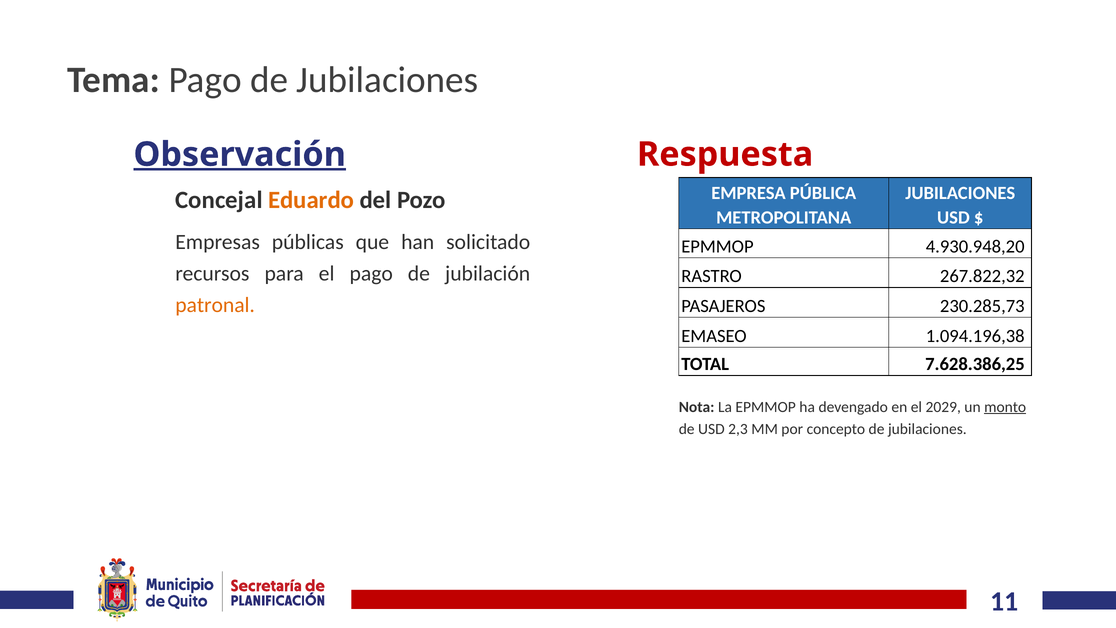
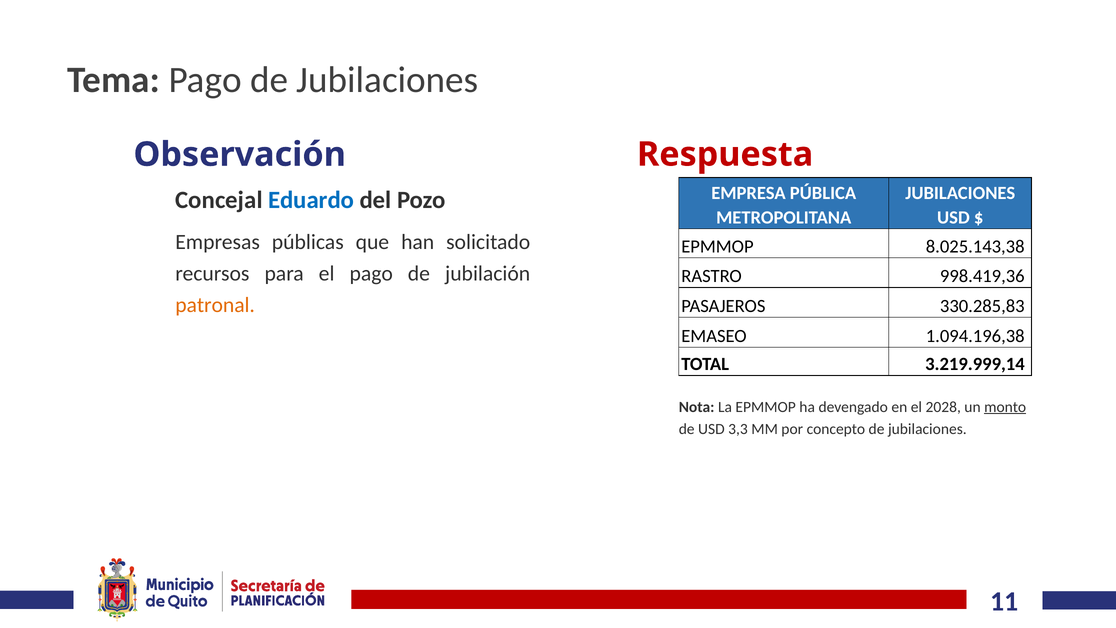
Observación underline: present -> none (240, 155)
Eduardo colour: orange -> blue (311, 200)
4.930.948,20: 4.930.948,20 -> 8.025.143,38 (975, 246)
267.822,32: 267.822,32 -> 998.419,36 (982, 276)
230.285,73: 230.285,73 -> 330.285,83 (982, 306)
7.628.386,25: 7.628.386,25 -> 3.219.999,14 (975, 364)
2029: 2029 -> 2028 (943, 407)
2,3: 2,3 -> 3,3 (738, 429)
